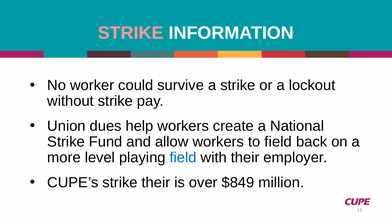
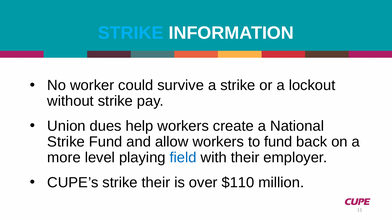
STRIKE colour: pink -> light blue (131, 33)
to field: field -> fund (278, 142)
$849: $849 -> $110 (238, 183)
